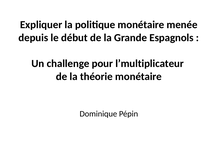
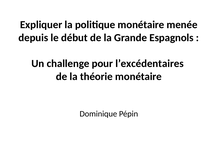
l’multiplicateur: l’multiplicateur -> l’excédentaires (149, 64)
